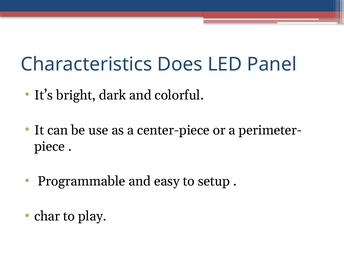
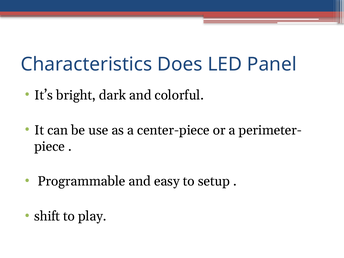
char: char -> shift (47, 216)
